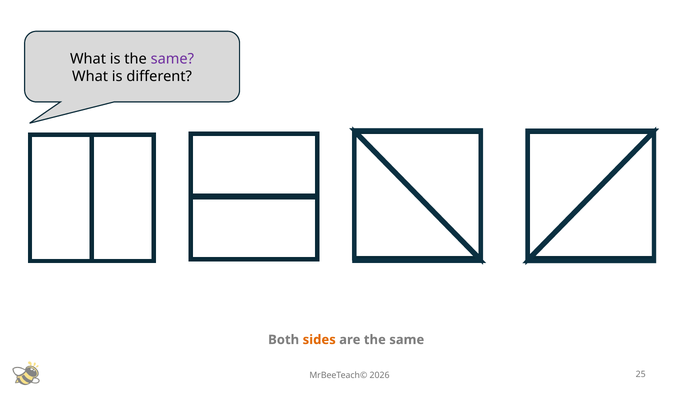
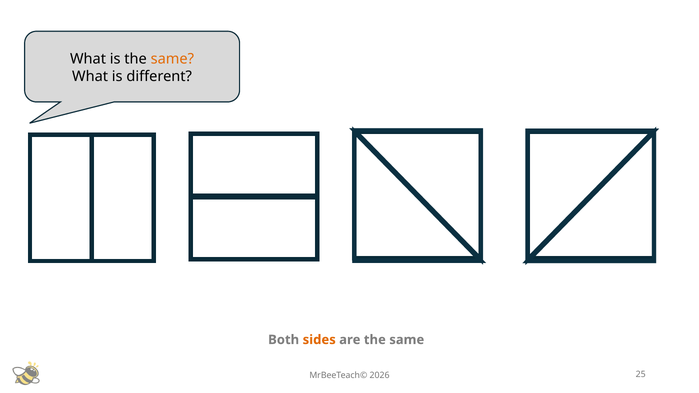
same colour: purple -> orange (172, 59)
